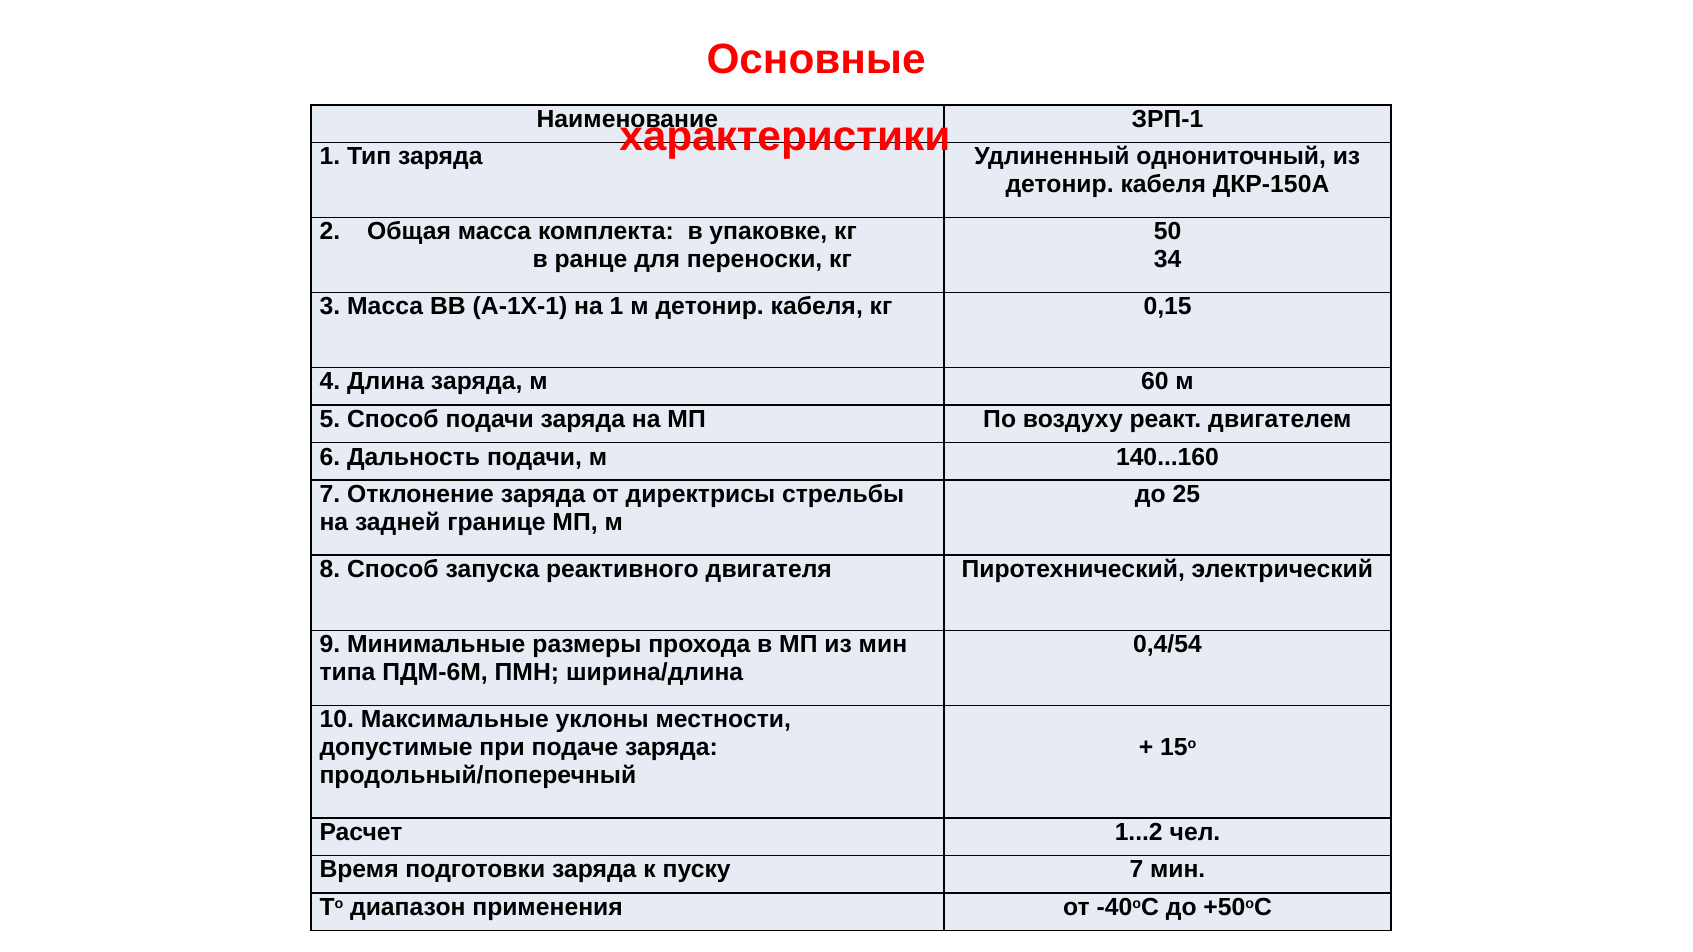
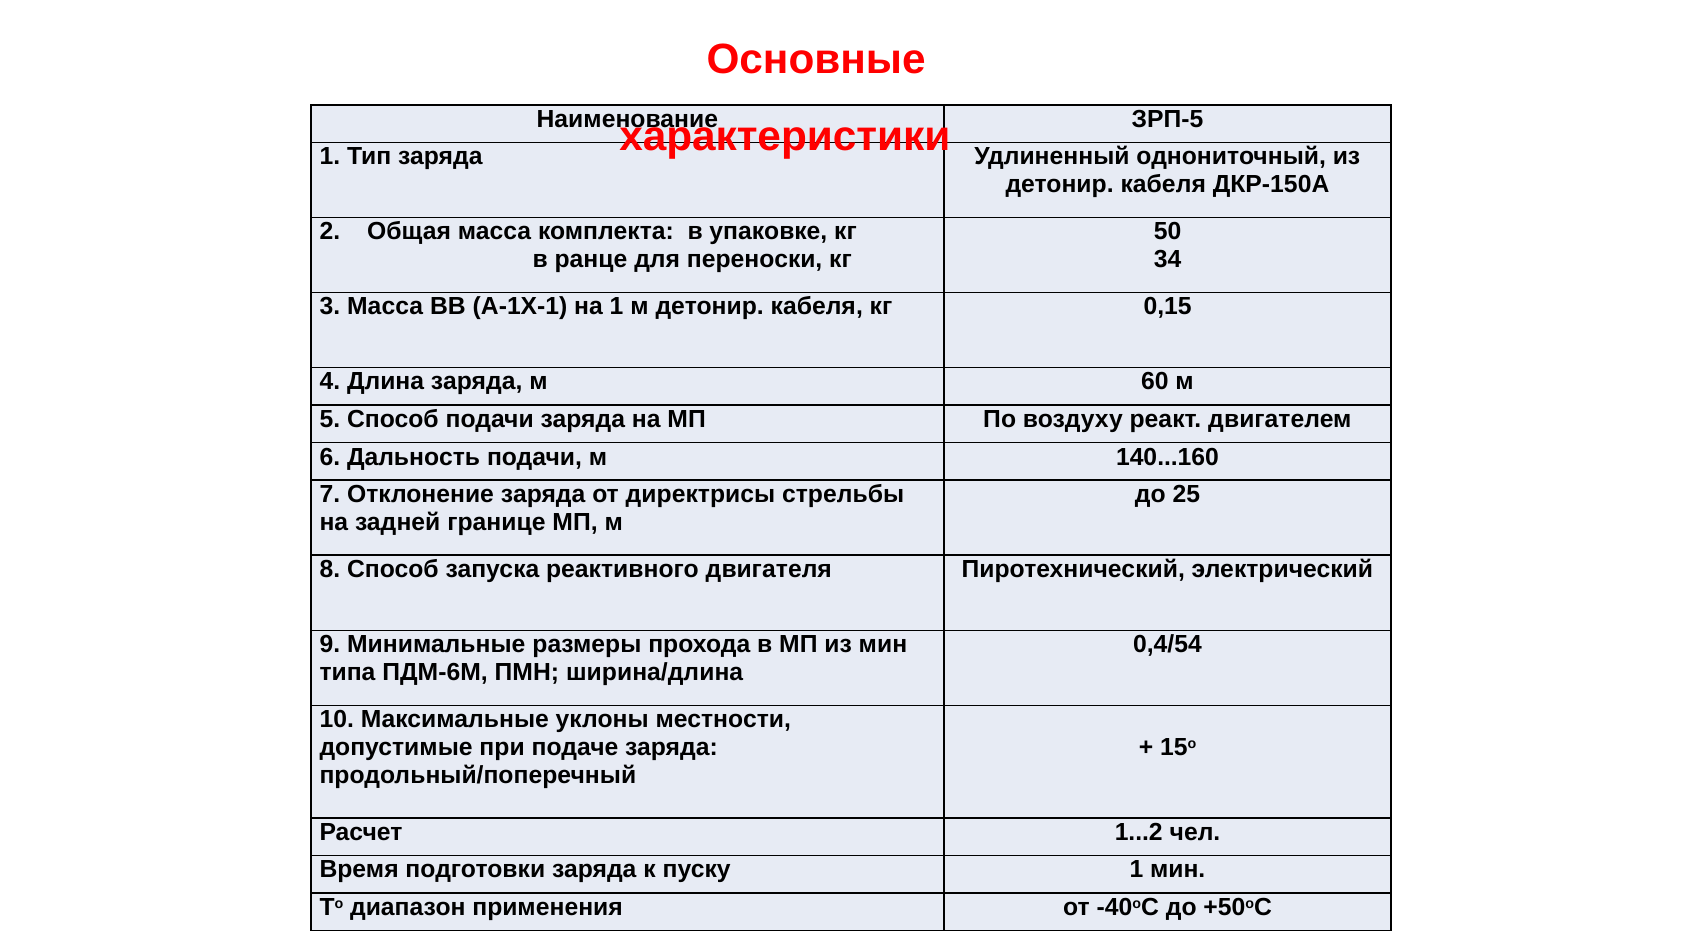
ЗРП-1: ЗРП-1 -> ЗРП-5 (1168, 119)
пуску 7: 7 -> 1 (1136, 870)
